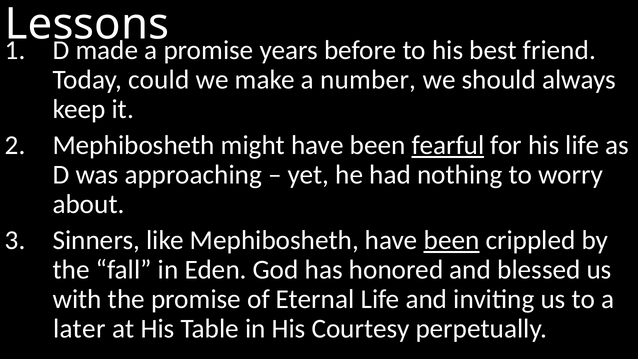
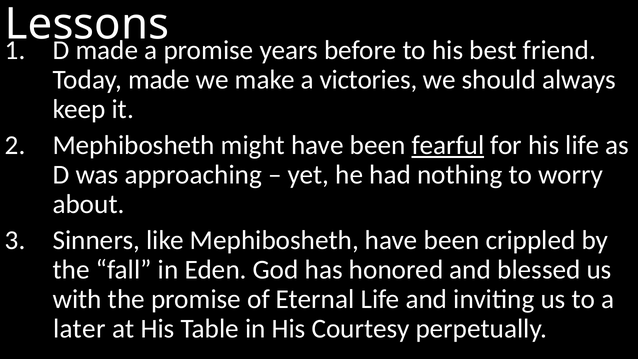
Today could: could -> made (159, 80)
number: number -> victories (368, 80)
been underline: present -> none (452, 240)
